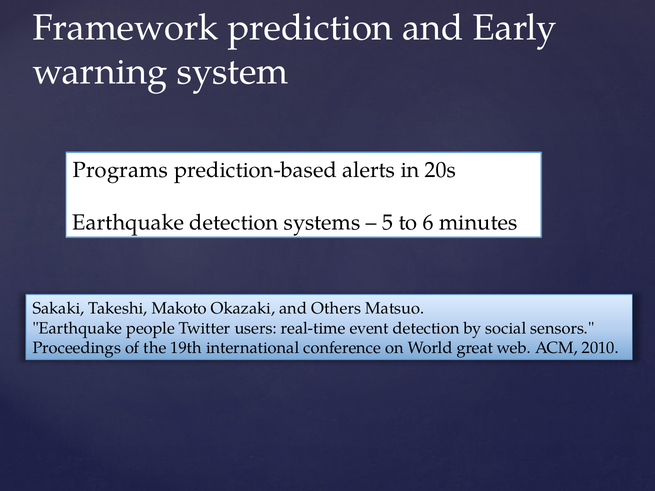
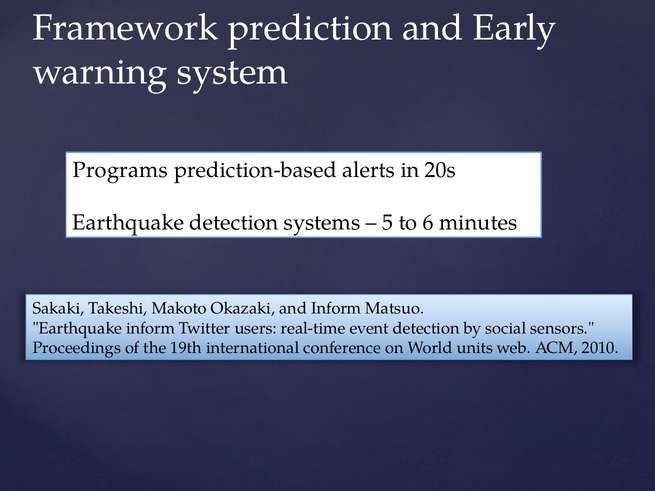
and Others: Others -> Inform (336, 309)
Earthquake people: people -> inform (151, 328)
great: great -> units (475, 348)
